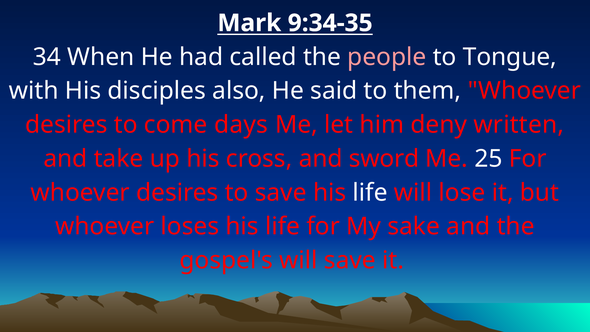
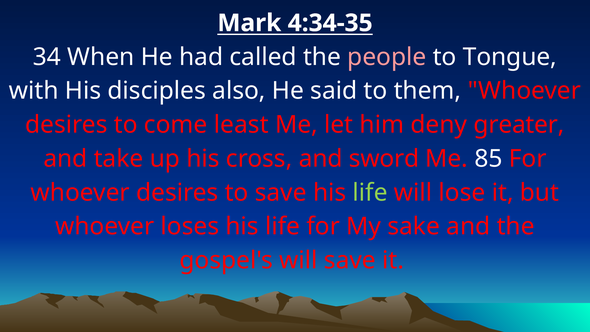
9:34-35: 9:34-35 -> 4:34-35 (330, 23)
days: days -> least (241, 125)
written: written -> greater (519, 125)
25: 25 -> 85 (488, 159)
life colour: white -> light green (370, 193)
